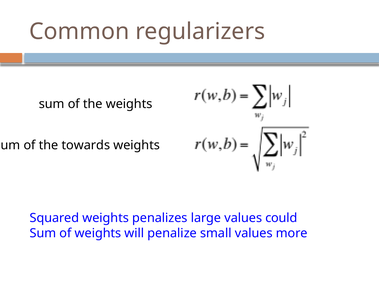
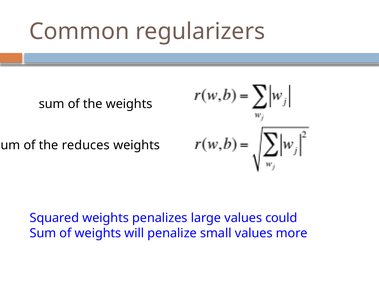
towards: towards -> reduces (86, 145)
